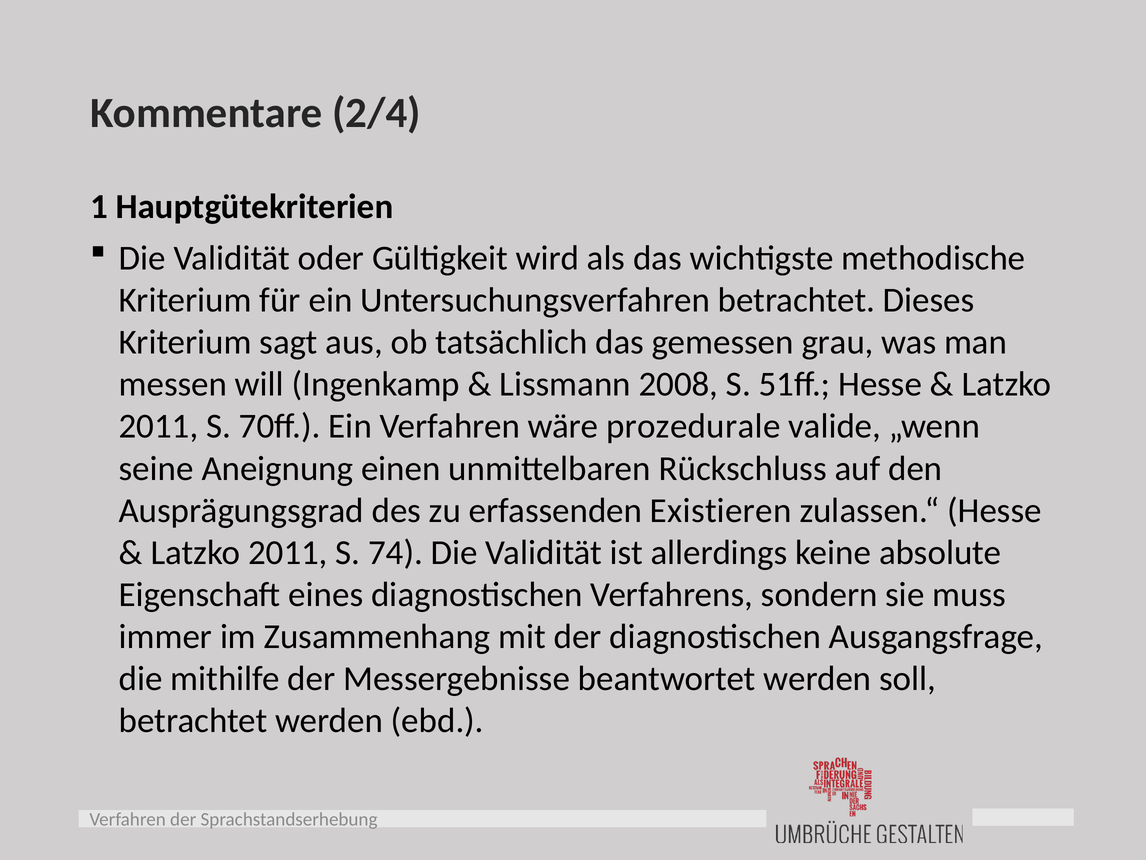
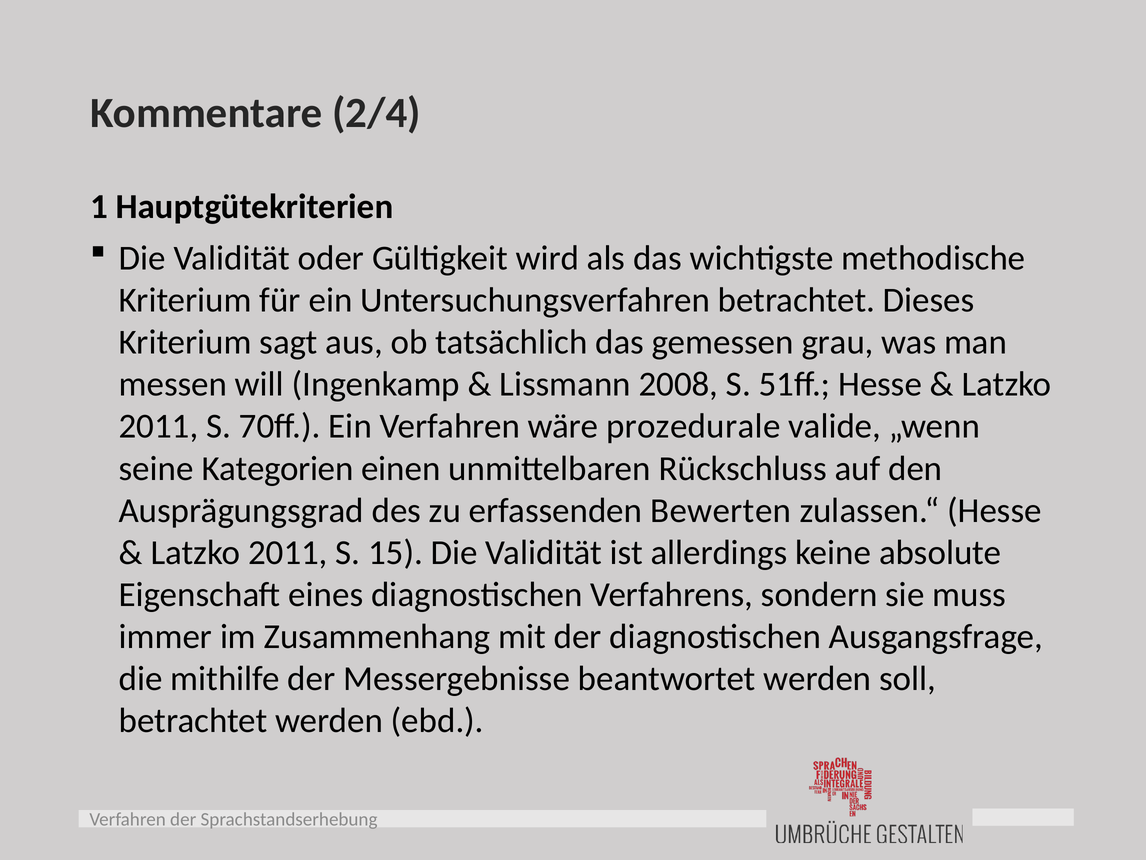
Aneignung: Aneignung -> Kategorien (277, 468)
Existieren: Existieren -> Bewerten (721, 510)
74: 74 -> 15 (396, 552)
